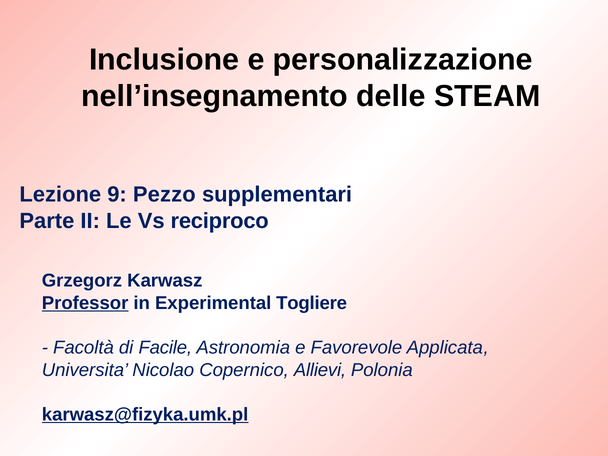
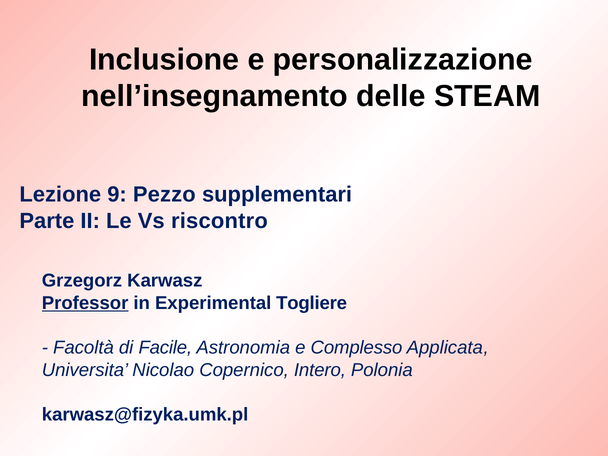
reciproco: reciproco -> riscontro (219, 221)
Favorevole: Favorevole -> Complesso (357, 348)
Allievi: Allievi -> Intero (320, 370)
karwasz@fizyka.umk.pl underline: present -> none (145, 415)
